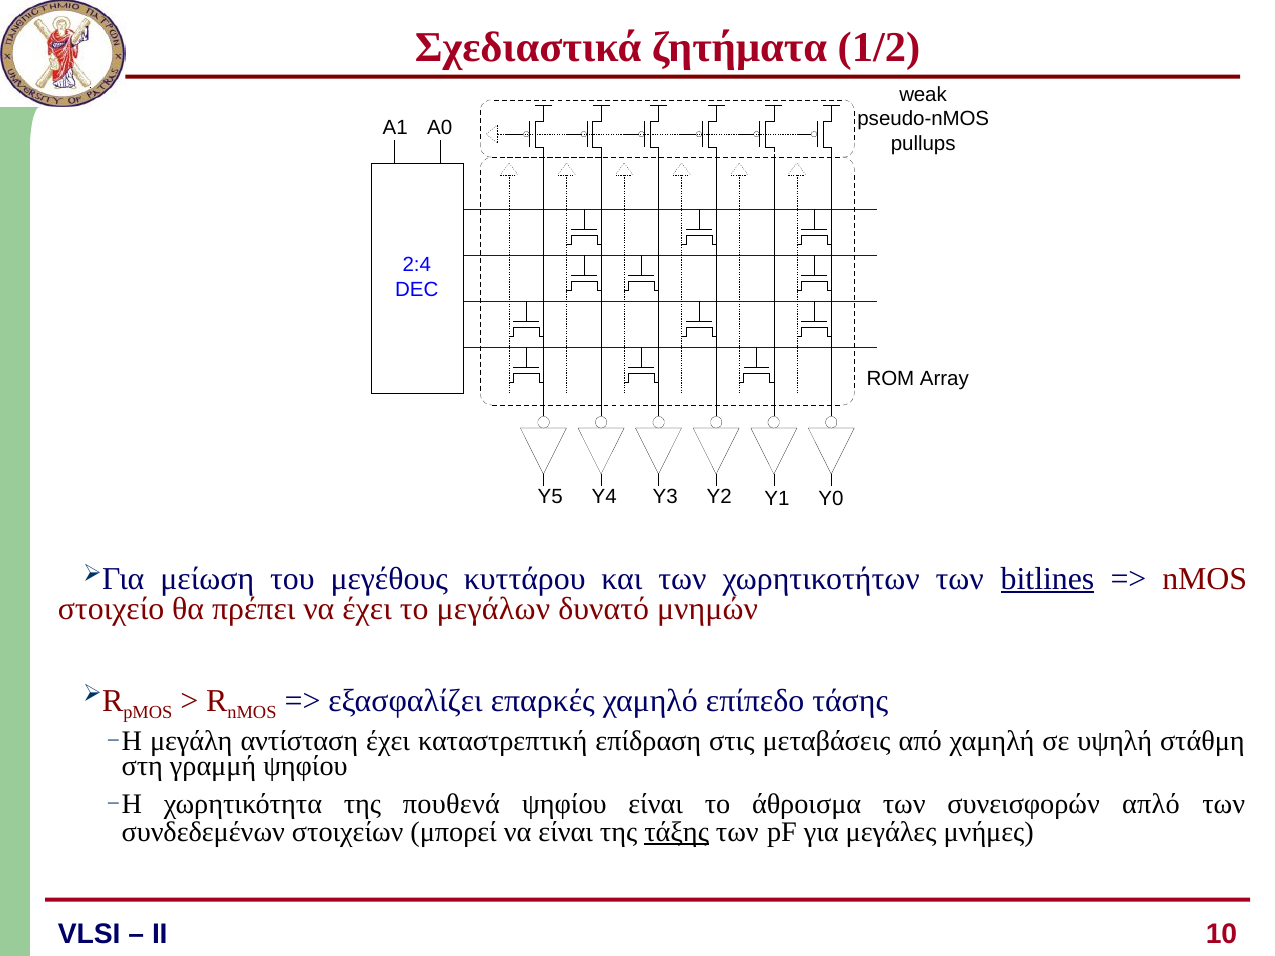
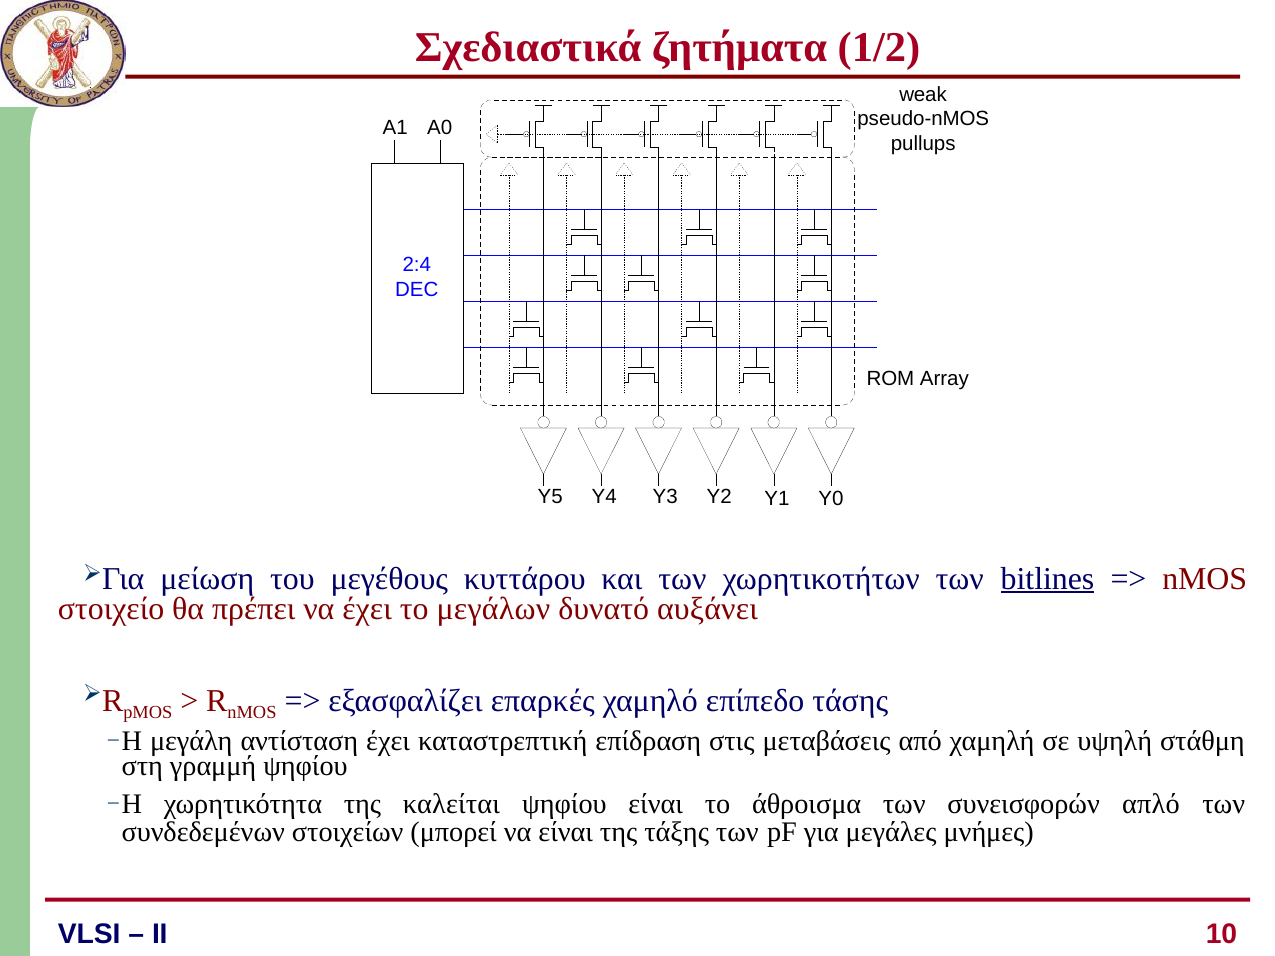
μνημών: μνημών -> αυξάνει (707, 609)
πουθενά: πουθενά -> καλείται (451, 804)
τάξης underline: present -> none (677, 832)
